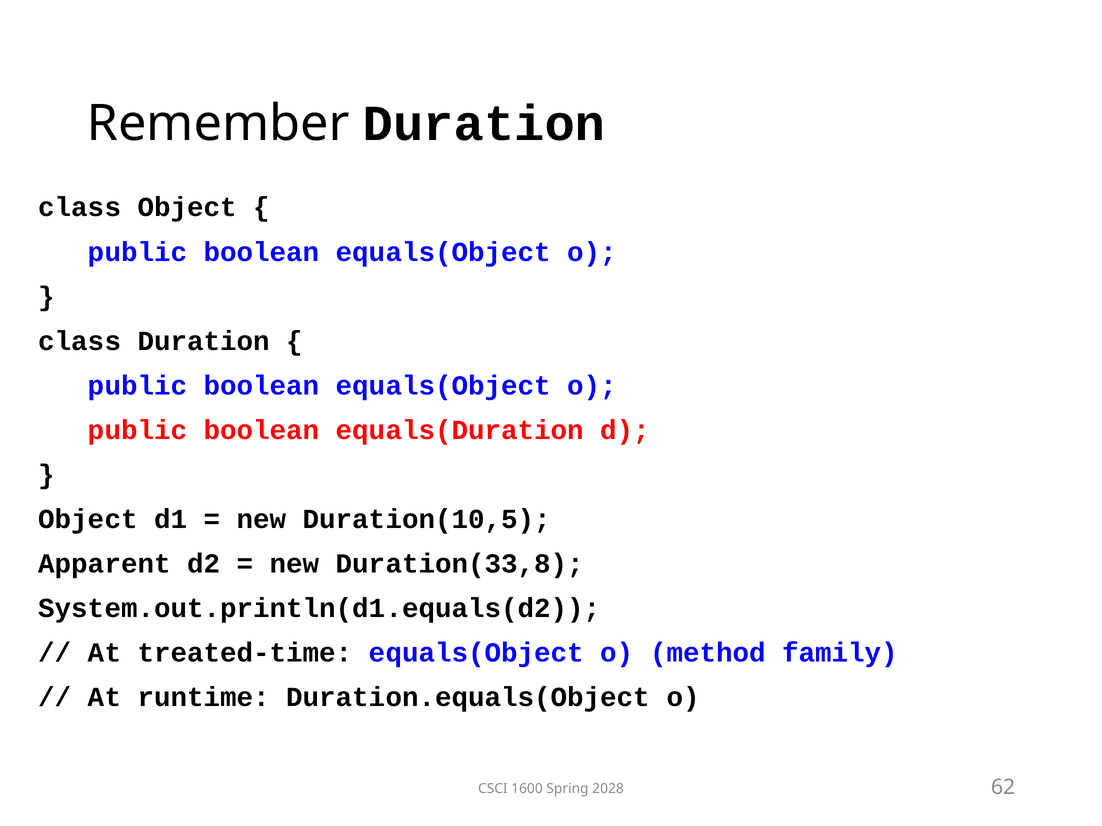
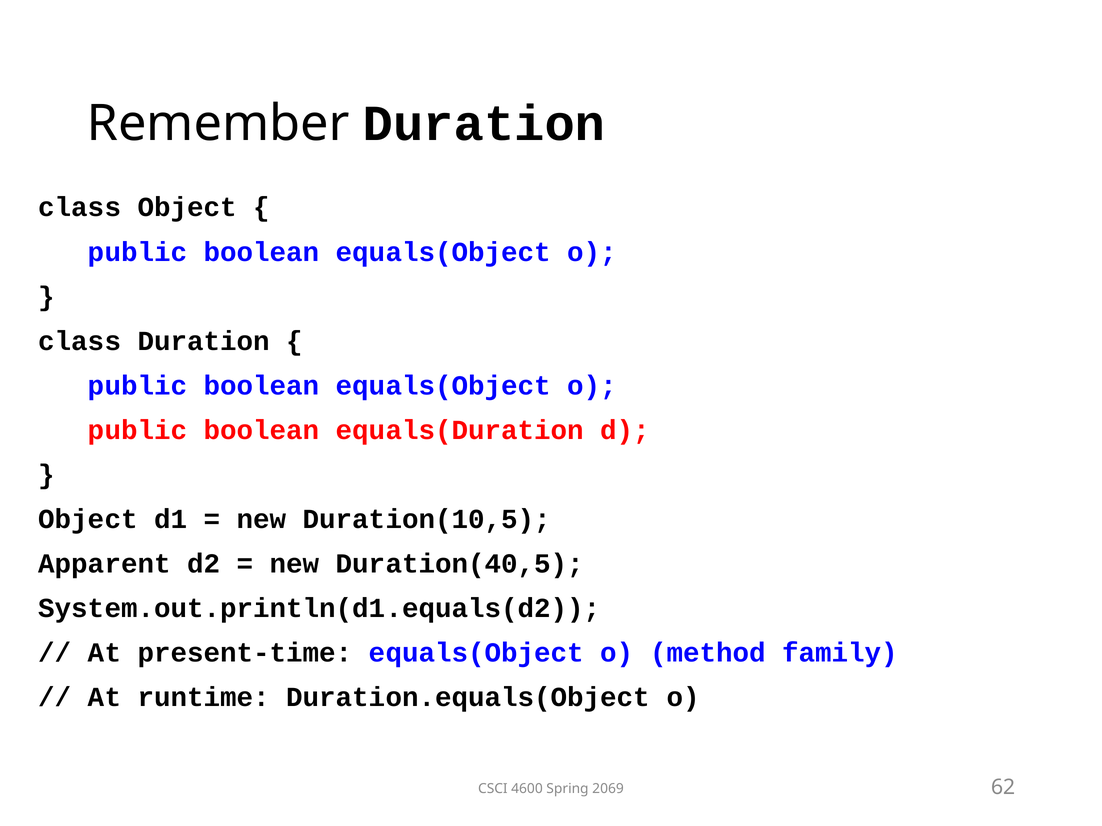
Duration(33,8: Duration(33,8 -> Duration(40,5 (460, 564)
treated-time: treated-time -> present-time (245, 653)
1600: 1600 -> 4600 (527, 789)
2028: 2028 -> 2069 (608, 789)
